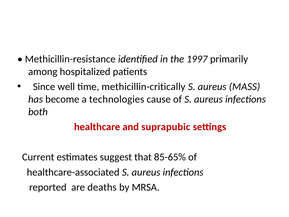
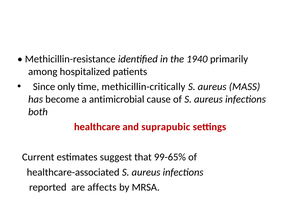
1997: 1997 -> 1940 (197, 59)
well: well -> only (66, 87)
technologies: technologies -> antimicrobial (117, 99)
85-65%: 85-65% -> 99-65% (170, 157)
deaths: deaths -> affects (102, 187)
